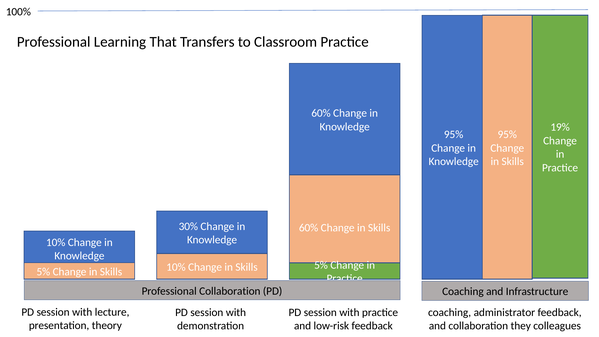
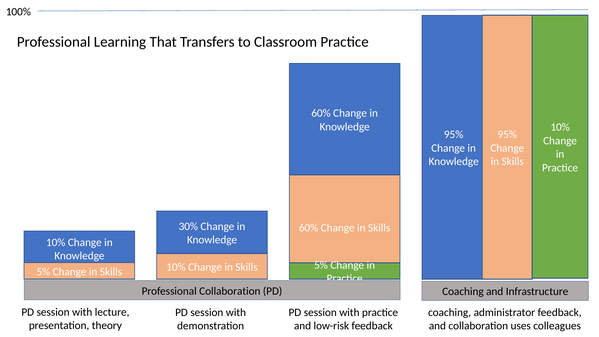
19%: 19% -> 10% (560, 127)
they: they -> uses (521, 326)
